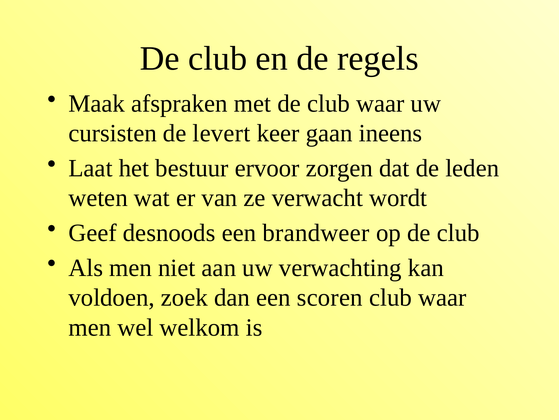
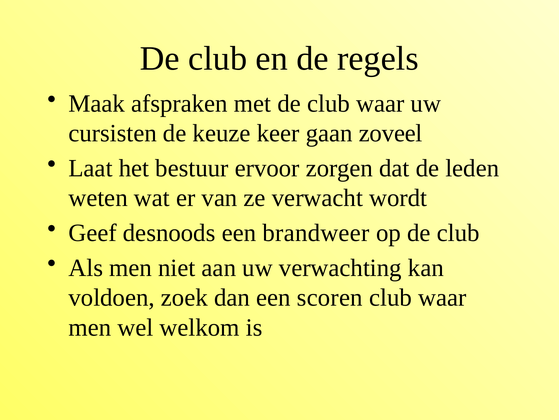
levert: levert -> keuze (222, 133)
ineens: ineens -> zoveel (391, 133)
